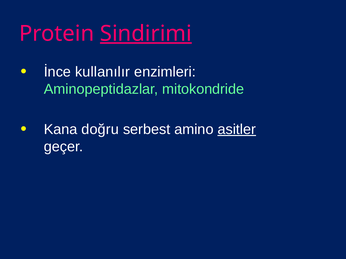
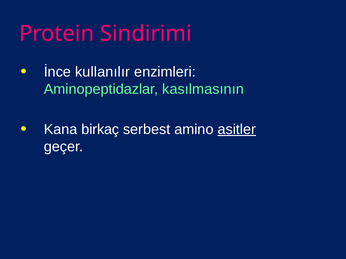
Sindirimi underline: present -> none (146, 34)
mitokondride: mitokondride -> kasılmasının (203, 89)
doğru: doğru -> birkaç (100, 130)
